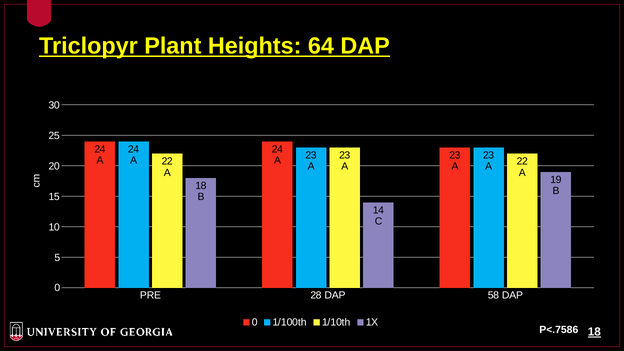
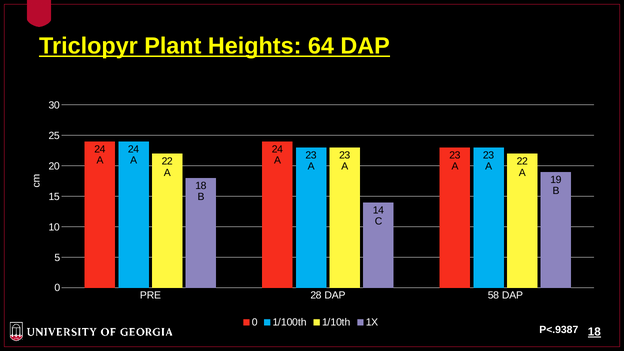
P<.7586: P<.7586 -> P<.9387 (559, 330)
